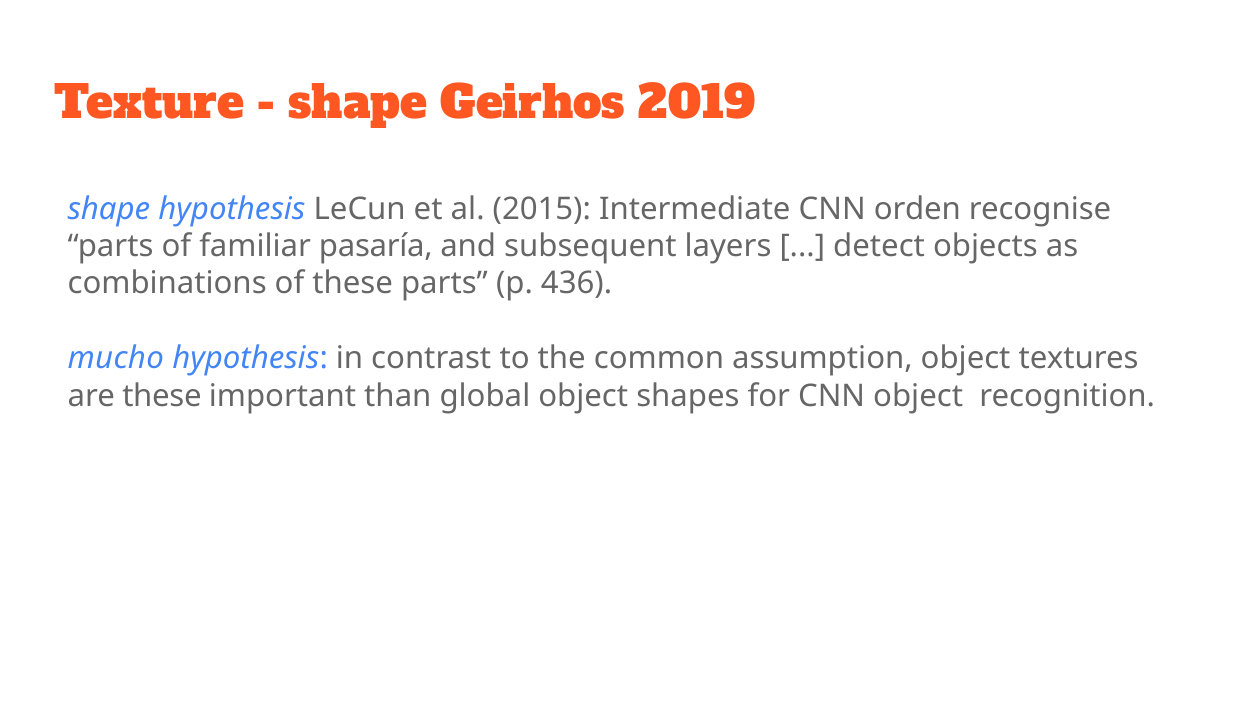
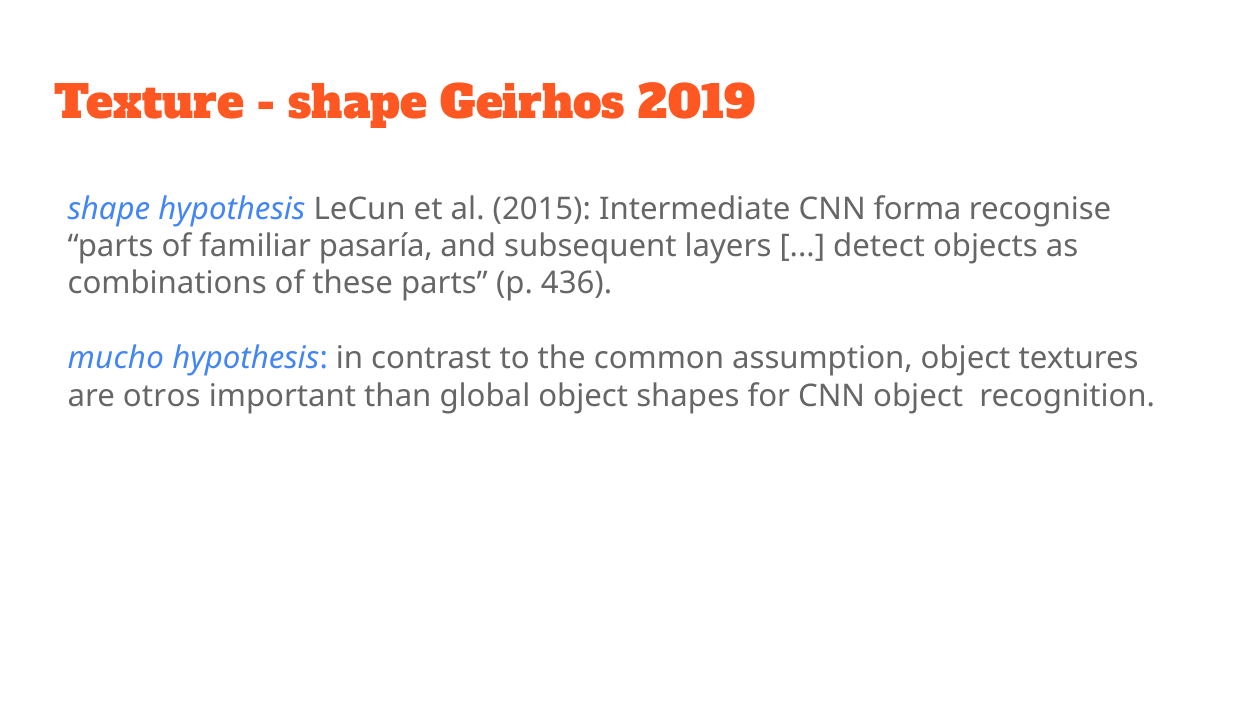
orden: orden -> forma (917, 209)
are these: these -> otros (162, 396)
